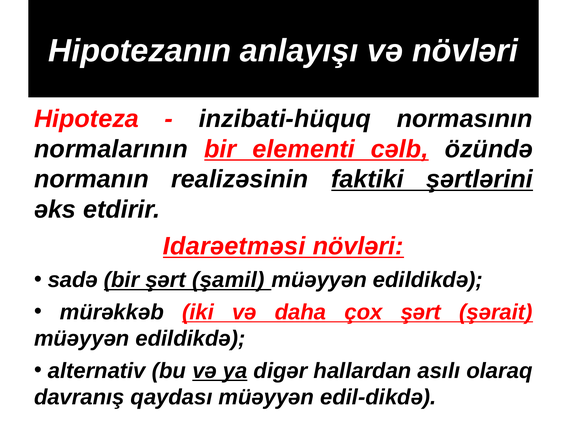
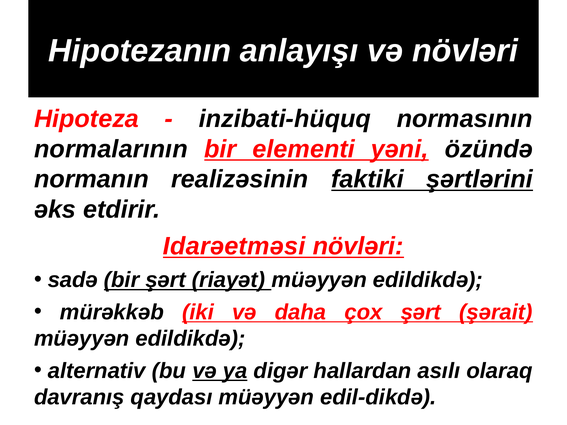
cəlb: cəlb -> yəni (400, 149)
şamil: şamil -> riayət (229, 280)
